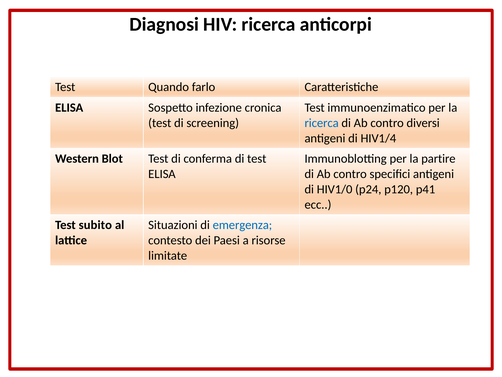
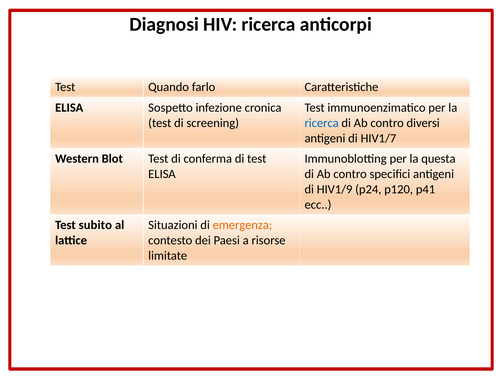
HIV1/4: HIV1/4 -> HIV1/7 (378, 138)
partire: partire -> questa (438, 158)
HIV1/0: HIV1/0 -> HIV1/9 (335, 189)
emergenza colour: blue -> orange (242, 225)
